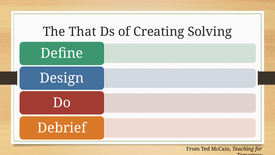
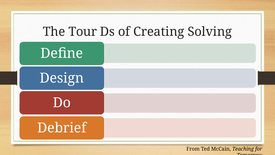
That: That -> Tour (83, 32)
